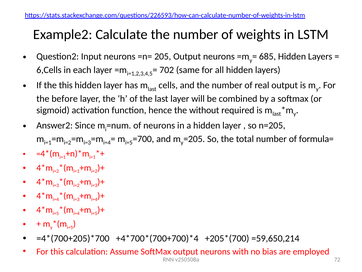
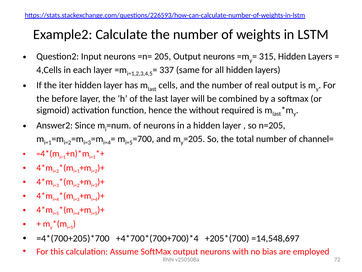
685: 685 -> 315 (267, 56)
6,Cells: 6,Cells -> 4,Cells (49, 70)
702: 702 -> 337 (167, 70)
the this: this -> iter (66, 85)
formula=: formula= -> channel= (316, 139)
=59,650,214: =59,650,214 -> =14,548,697 (275, 238)
